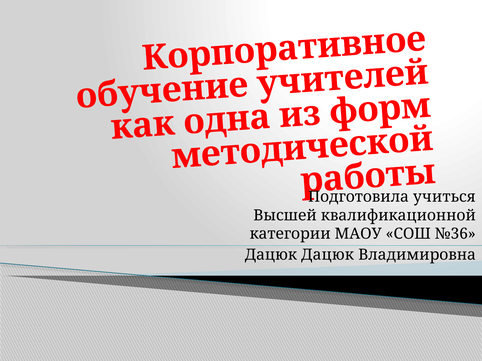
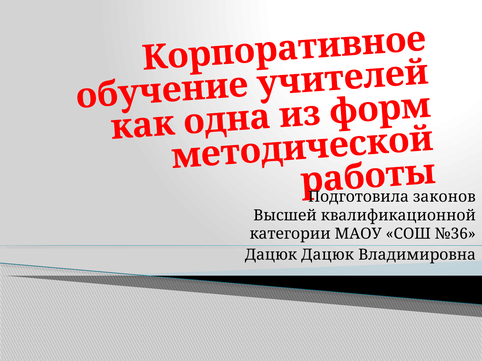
учиться: учиться -> законов (444, 197)
